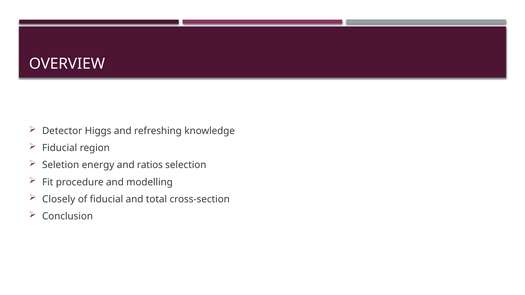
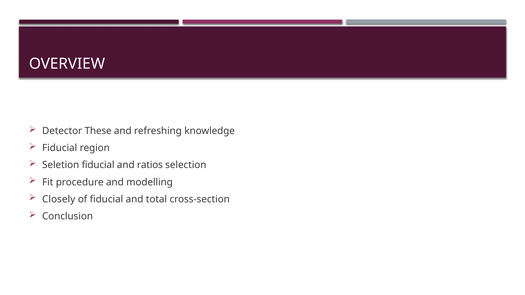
Higgs: Higgs -> These (98, 131)
Seletion energy: energy -> fiducial (98, 165)
